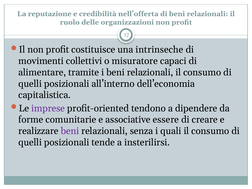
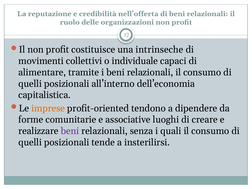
misuratore: misuratore -> individuale (135, 61)
imprese colour: purple -> orange (48, 108)
essere: essere -> luoghi (166, 120)
